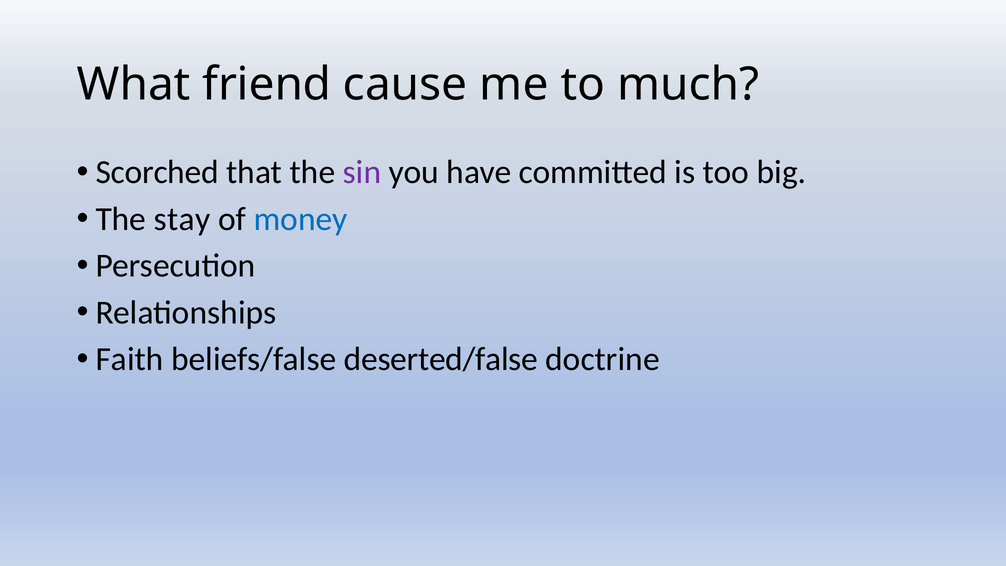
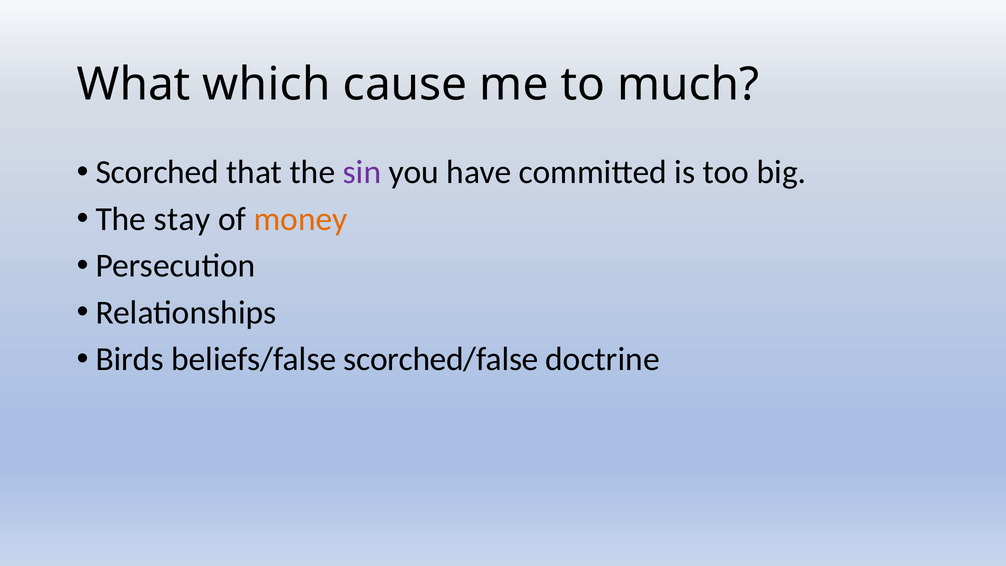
friend: friend -> which (267, 85)
money colour: blue -> orange (301, 219)
Faith: Faith -> Birds (130, 359)
deserted/false: deserted/false -> scorched/false (441, 359)
